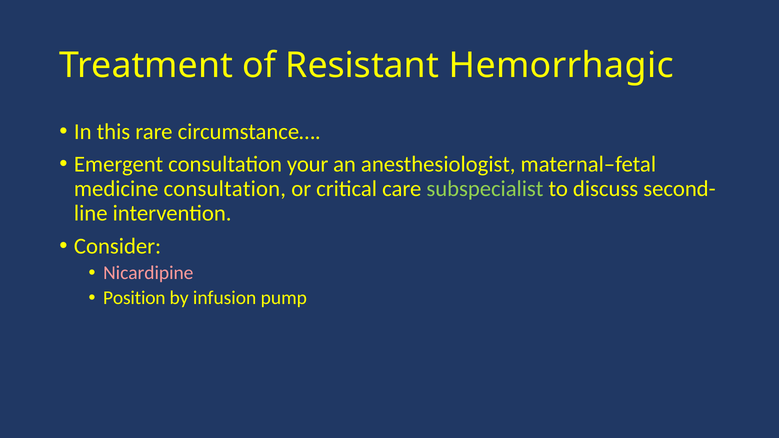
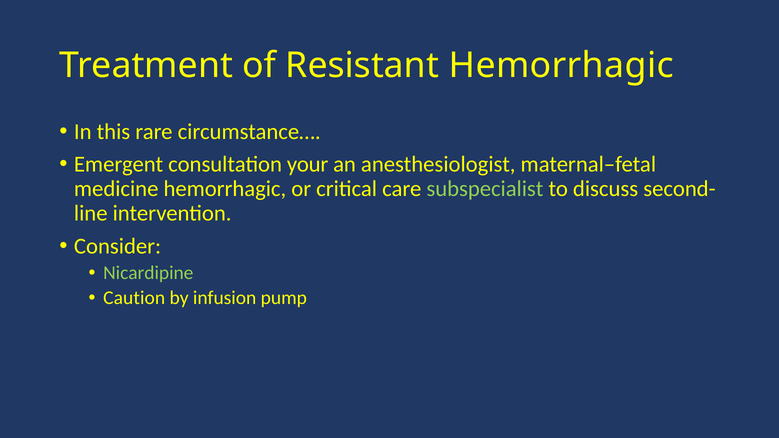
medicine consultation: consultation -> hemorrhagic (225, 189)
Nicardipine colour: pink -> light green (148, 273)
Position: Position -> Caution (134, 298)
